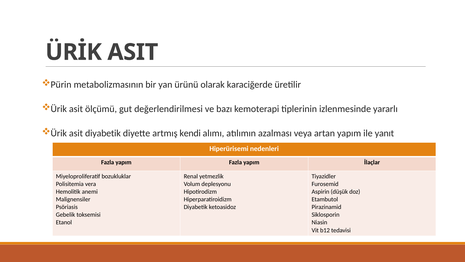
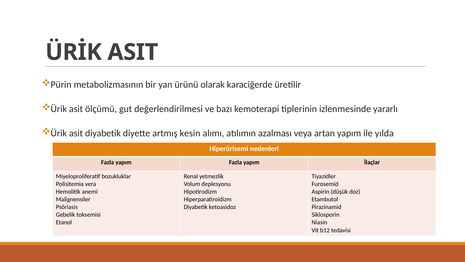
kendi: kendi -> kesin (190, 133)
yanıt: yanıt -> yılda (384, 133)
